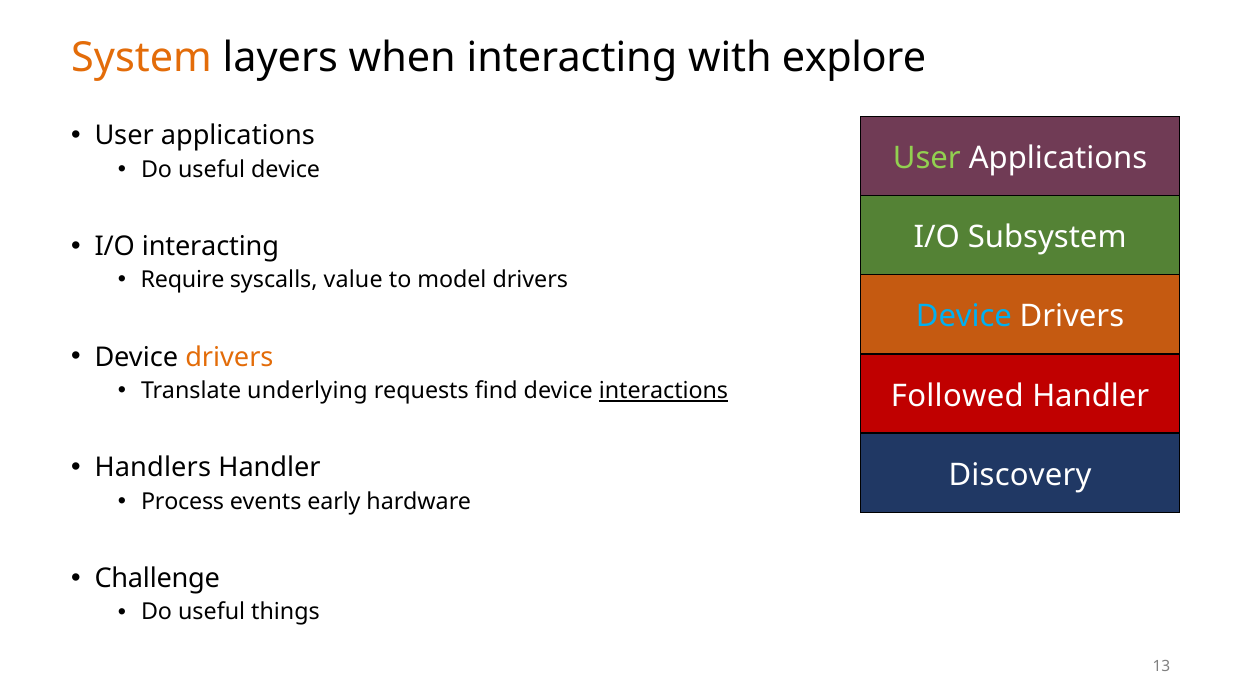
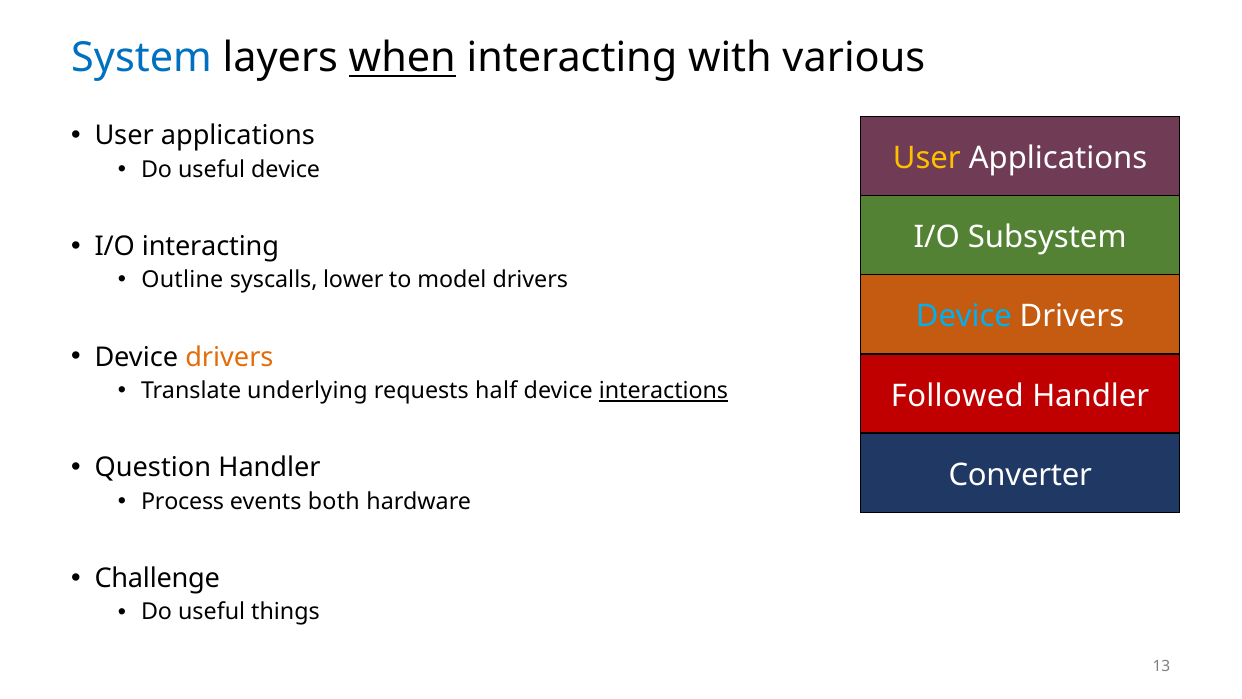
System colour: orange -> blue (142, 58)
when underline: none -> present (402, 58)
explore: explore -> various (854, 58)
User colour: light green -> yellow (927, 158)
Require: Require -> Outline (182, 280)
value: value -> lower (353, 280)
find: find -> half (496, 391)
Handlers: Handlers -> Question (153, 468)
Discovery: Discovery -> Converter (1020, 475)
early: early -> both (334, 501)
